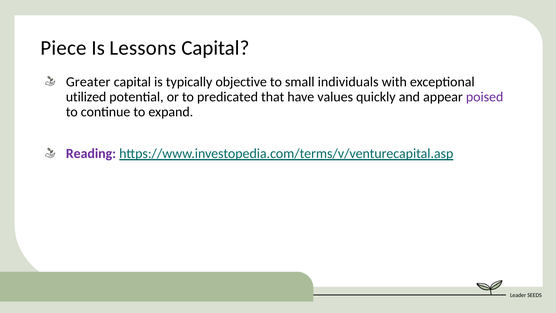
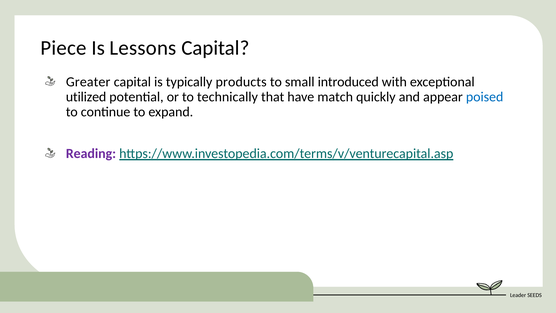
objective: objective -> products (241, 82)
individuals: individuals -> introduced (348, 82)
predicated: predicated -> technically (227, 97)
values: values -> match (335, 97)
poised colour: purple -> blue (485, 97)
